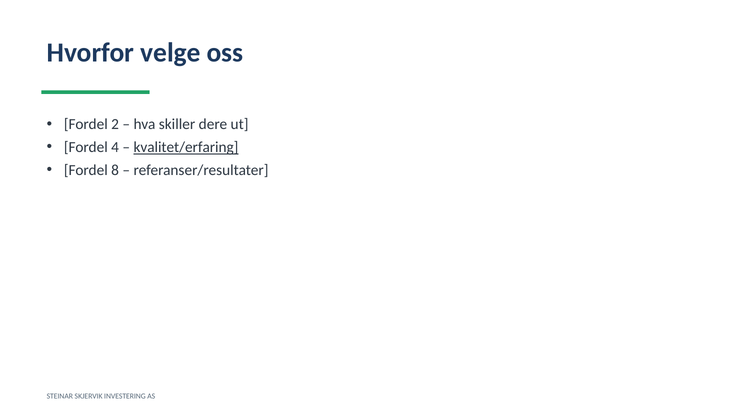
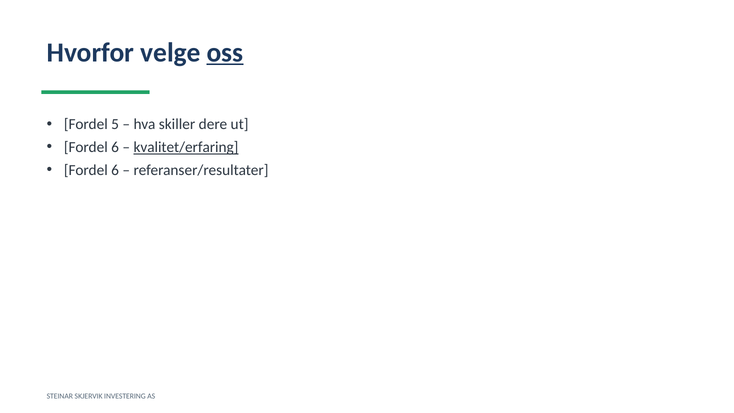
oss underline: none -> present (225, 52)
2: 2 -> 5 (115, 124)
4: 4 -> 6 (115, 147)
8: 8 -> 6 (115, 170)
